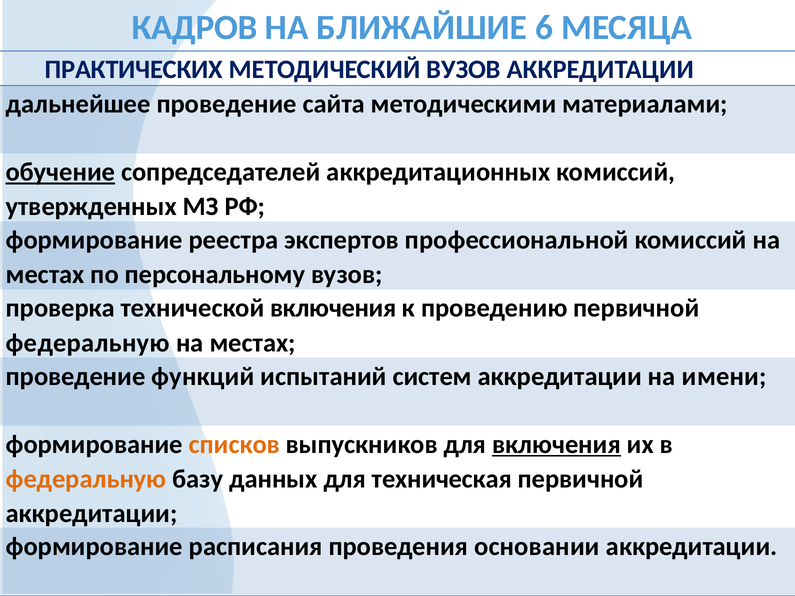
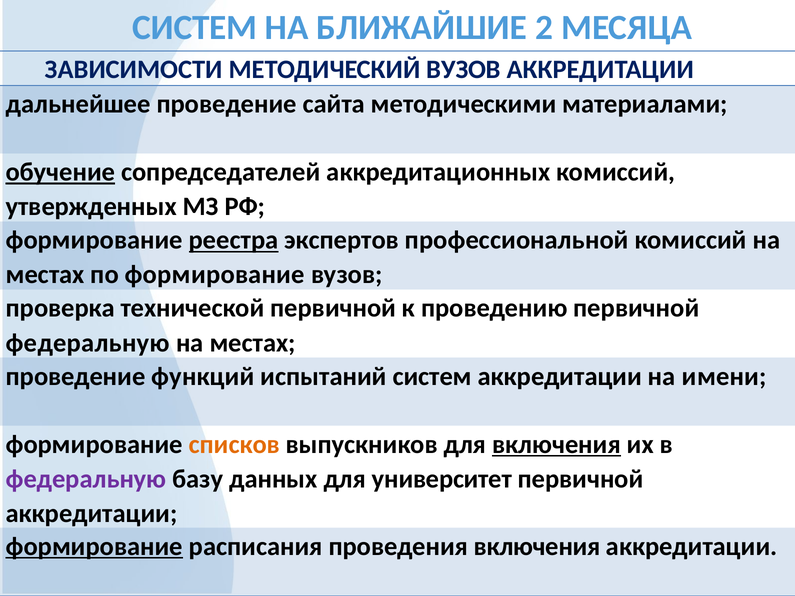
КАДРОВ: КАДРОВ -> СИСТЕМ (195, 28)
6: 6 -> 2 (544, 28)
ПРАКТИЧЕСКИХ: ПРАКТИЧЕСКИХ -> ЗАВИСИМОСТИ (134, 69)
реестра underline: none -> present (234, 240)
по персональному: персональному -> формирование (215, 275)
технической включения: включения -> первичной (333, 308)
федеральную colour: orange -> purple (86, 479)
техническая: техническая -> университет (442, 479)
формирование underline: none -> present (94, 547)
проведения основании: основании -> включения (537, 547)
